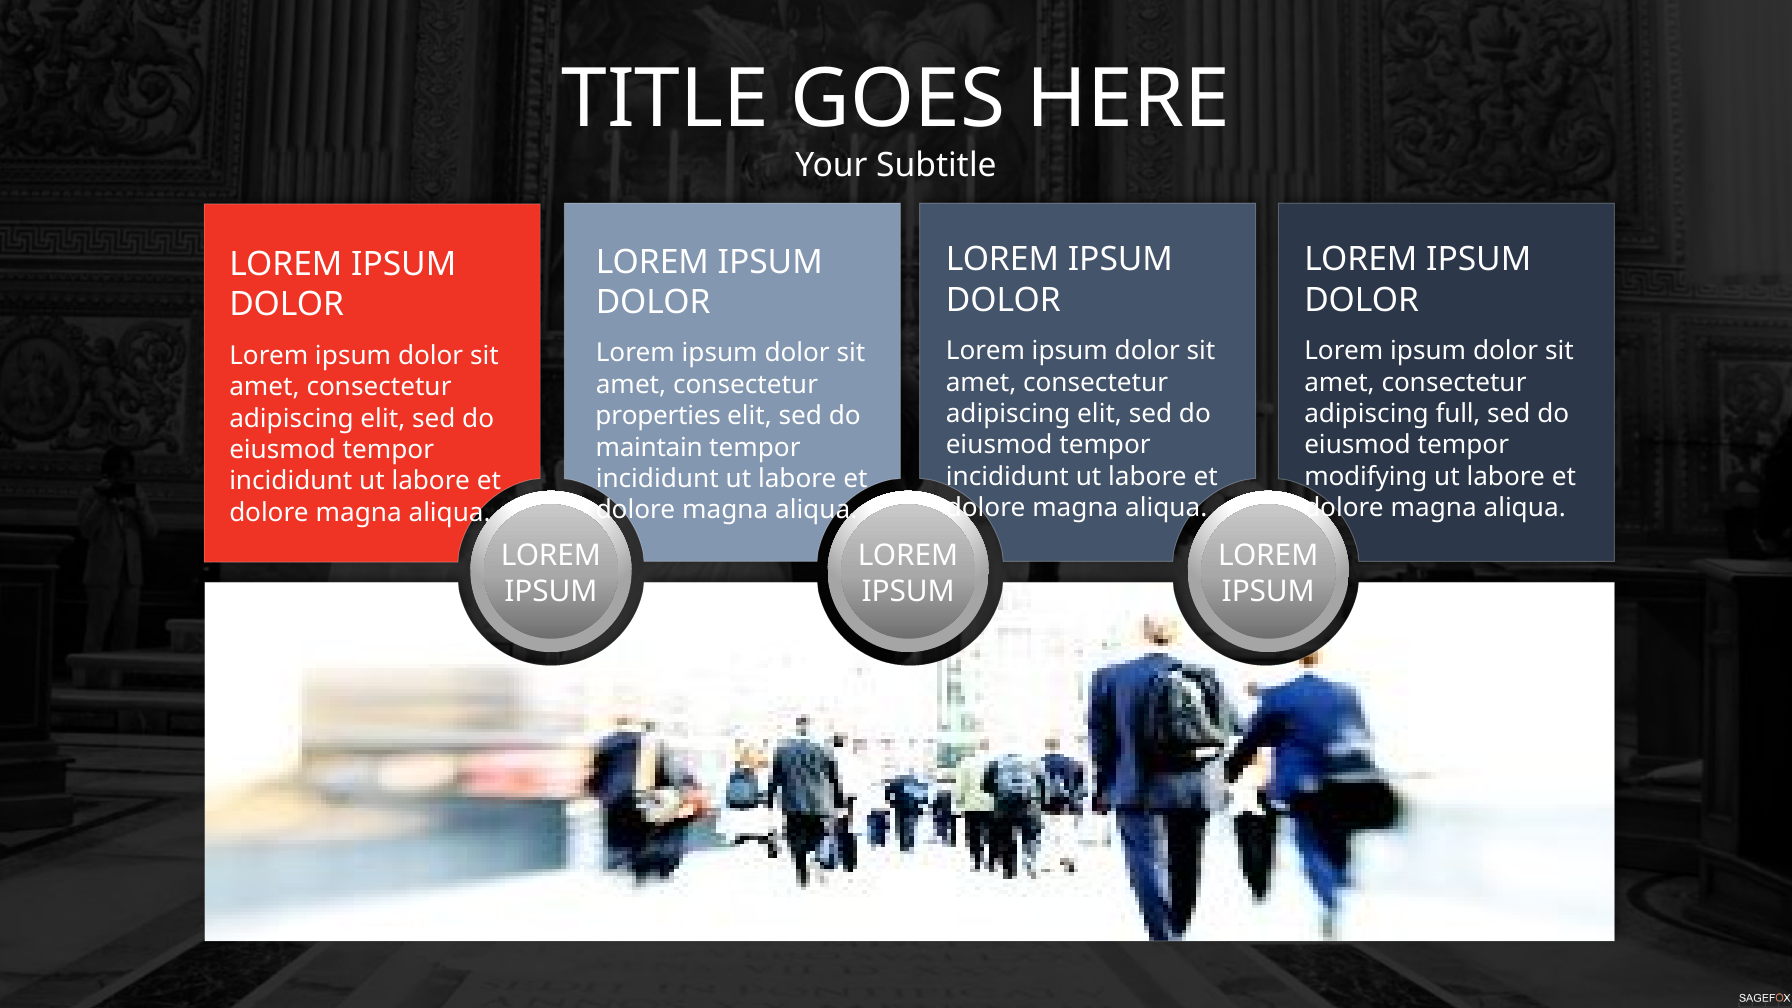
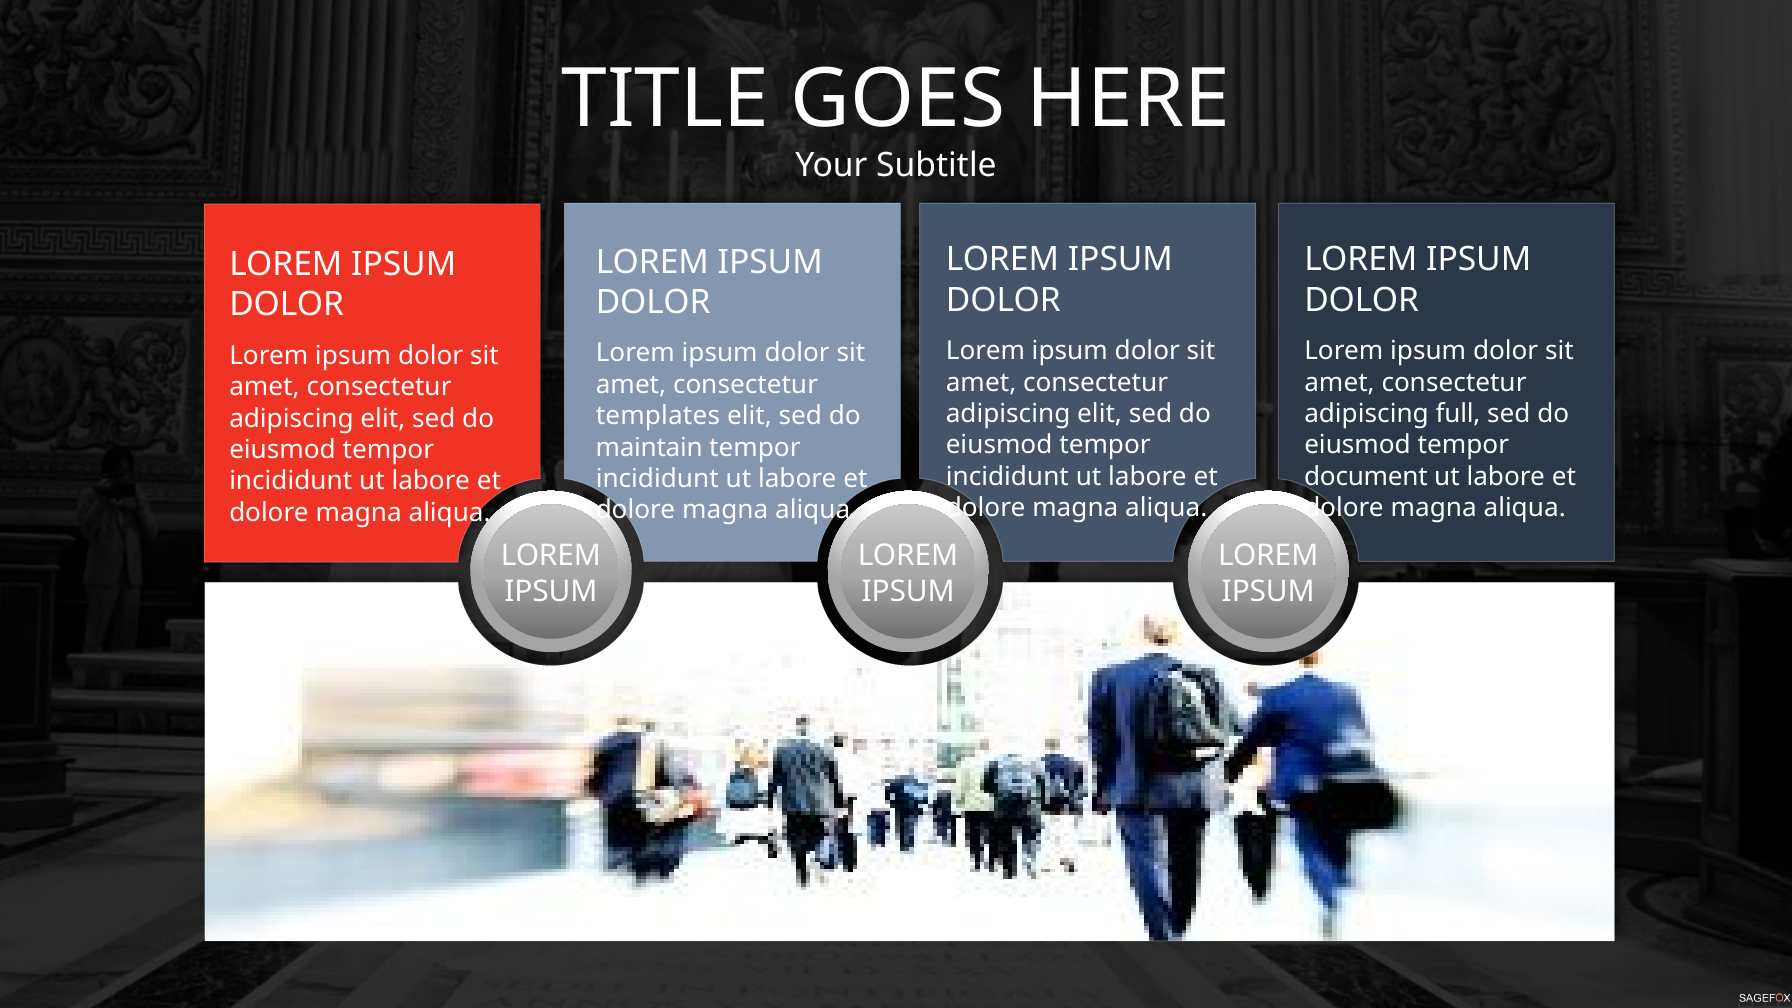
properties: properties -> templates (658, 416)
modifying: modifying -> document (1366, 477)
